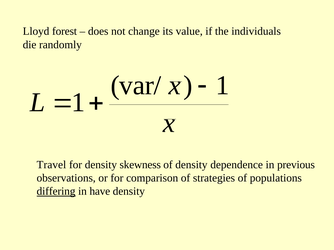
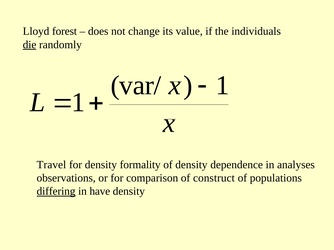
die underline: none -> present (30, 45)
skewness: skewness -> formality (140, 165)
previous: previous -> analyses (296, 165)
strategies: strategies -> construct (214, 178)
